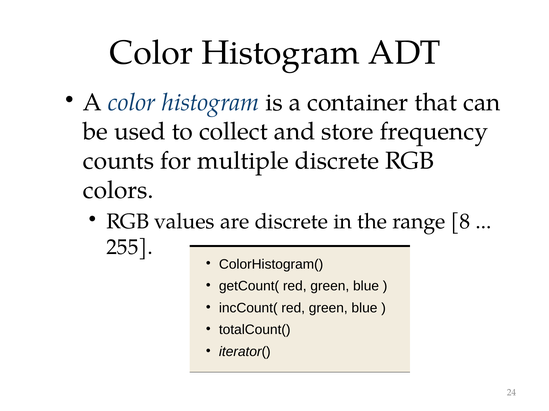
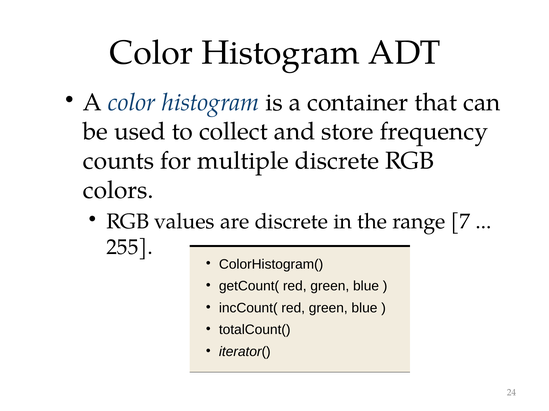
8: 8 -> 7 (460, 222)
